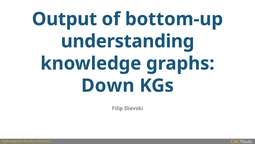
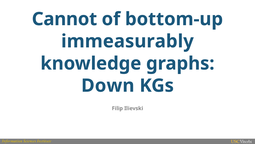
Output: Output -> Cannot (64, 19)
understanding: understanding -> immeasurably (127, 41)
